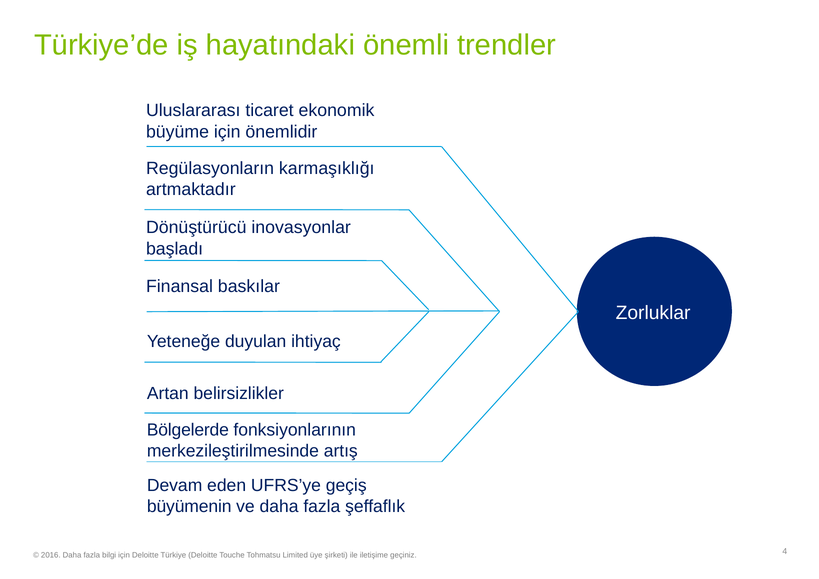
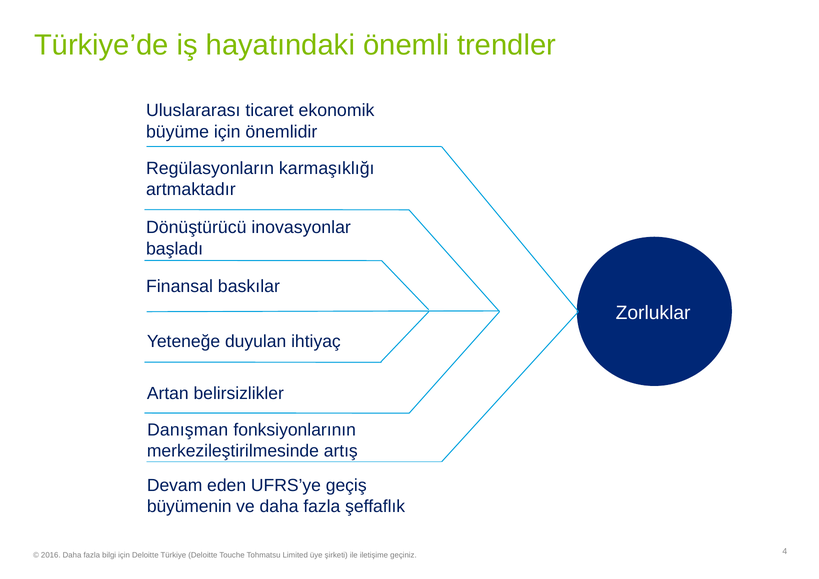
Bölgelerde: Bölgelerde -> Danışman (188, 430)
